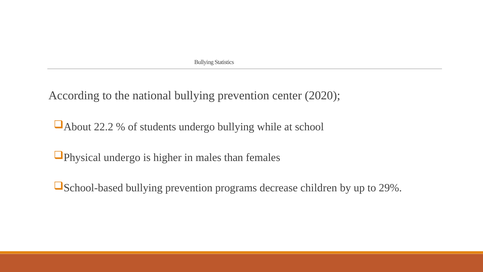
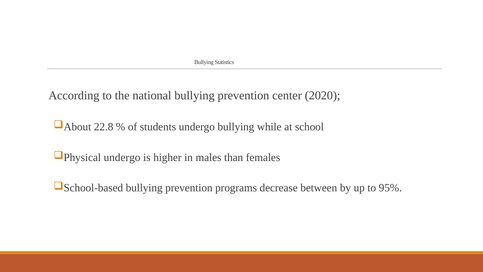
22.2: 22.2 -> 22.8 (104, 127)
children: children -> between (319, 188)
29%: 29% -> 95% (390, 188)
